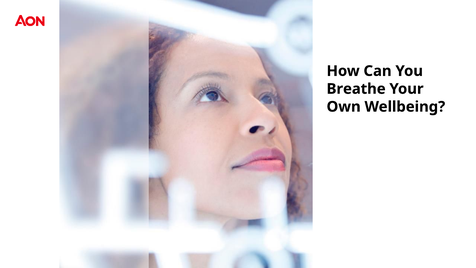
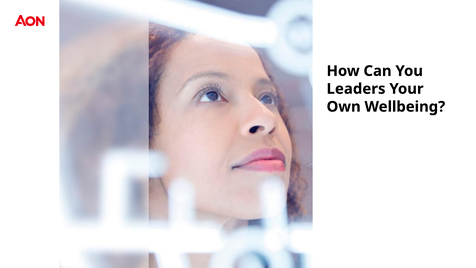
Breathe: Breathe -> Leaders (356, 89)
